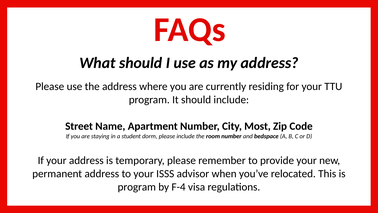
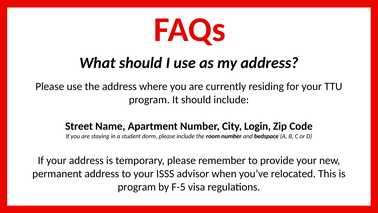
Most: Most -> Login (258, 126)
F-4: F-4 -> F-5 (179, 187)
